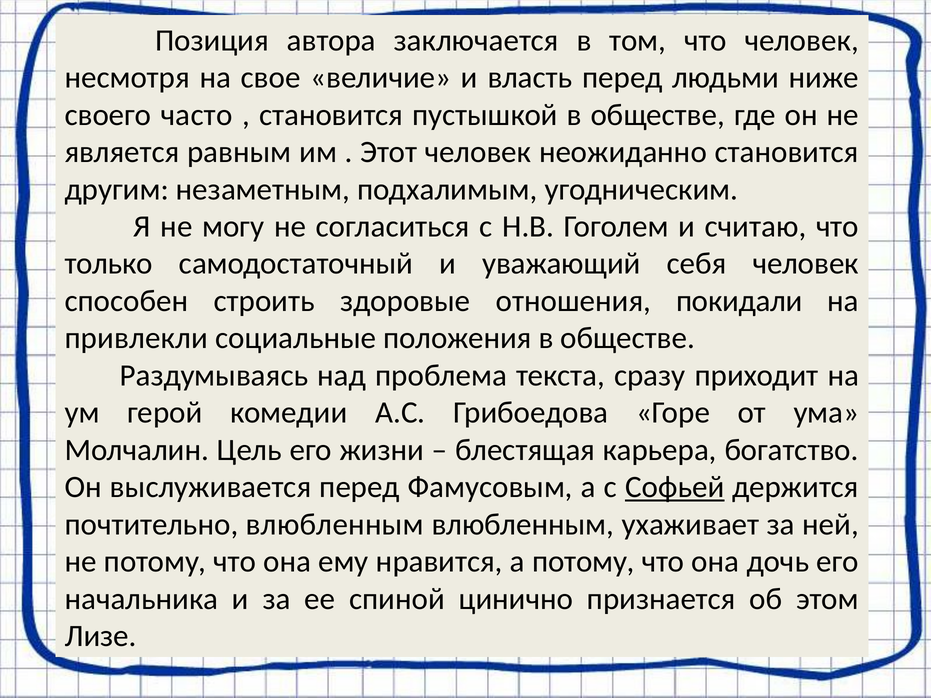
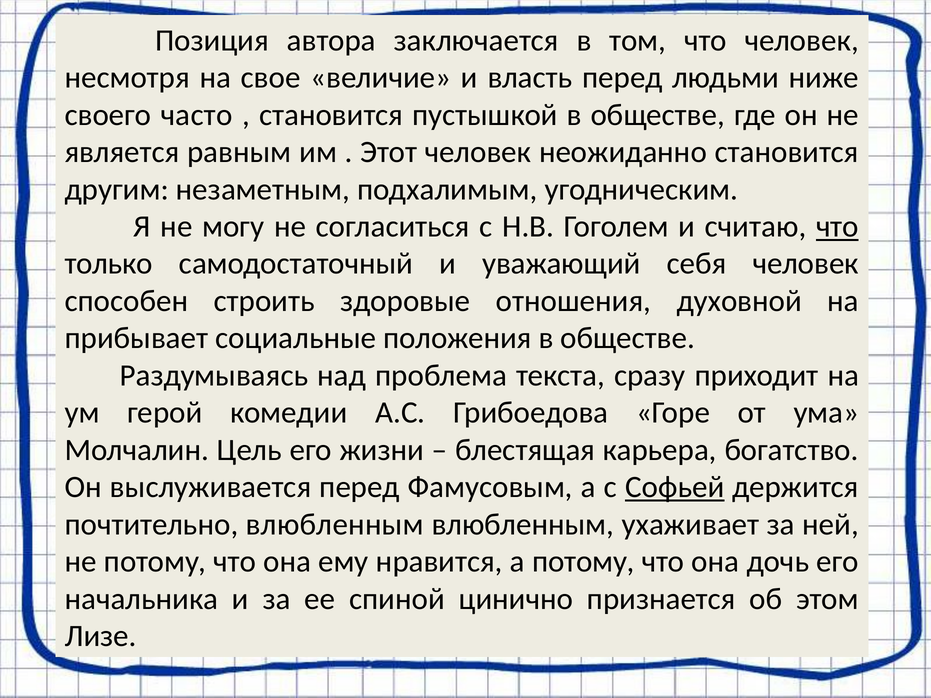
что underline: none -> present (837, 227)
покидали: покидали -> духовной (739, 301)
привлекли: привлекли -> прибывает (136, 338)
